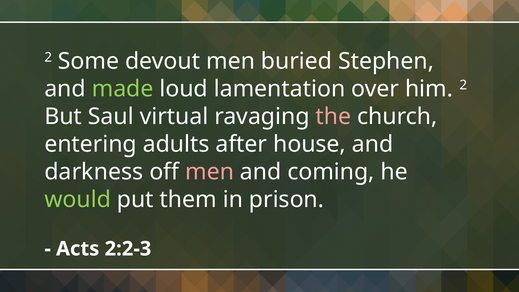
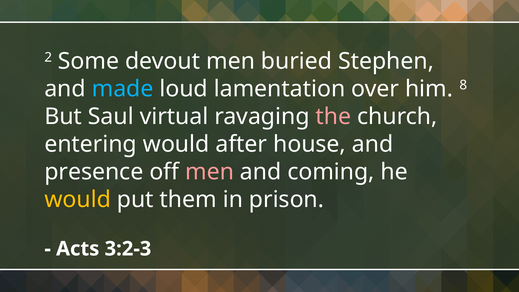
made colour: light green -> light blue (123, 89)
him 2: 2 -> 8 (463, 85)
entering adults: adults -> would (176, 144)
darkness: darkness -> presence (94, 172)
would colour: light green -> yellow (78, 200)
2:2-3: 2:2-3 -> 3:2-3 (128, 249)
